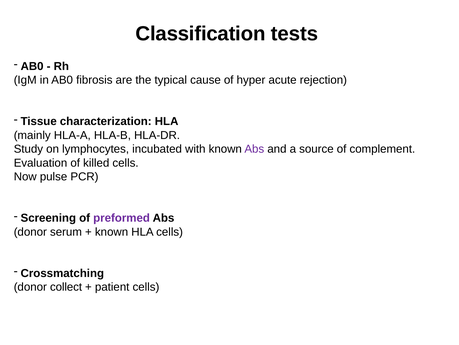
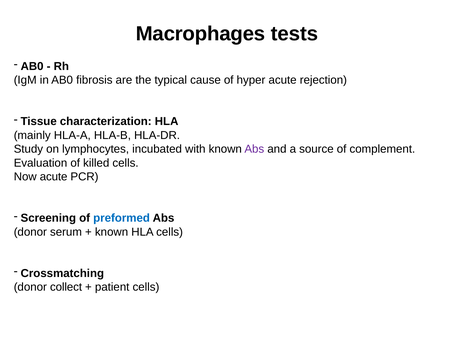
Classification: Classification -> Macrophages (201, 34)
Now pulse: pulse -> acute (54, 176)
preformed colour: purple -> blue (122, 218)
